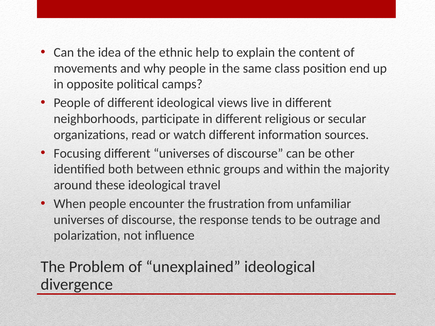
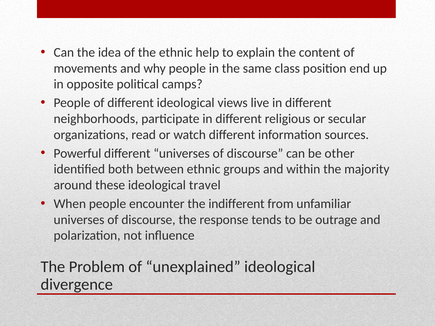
Focusing: Focusing -> Powerful (77, 153)
frustration: frustration -> indifferent (237, 204)
